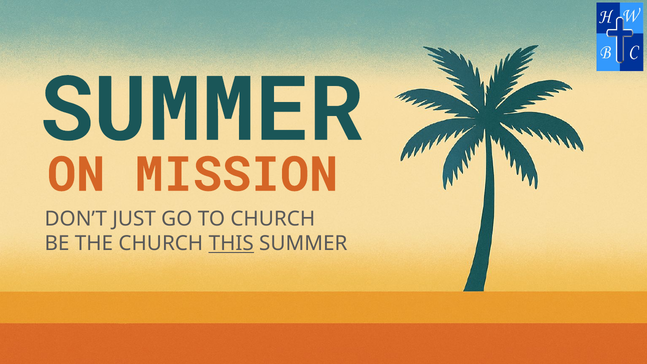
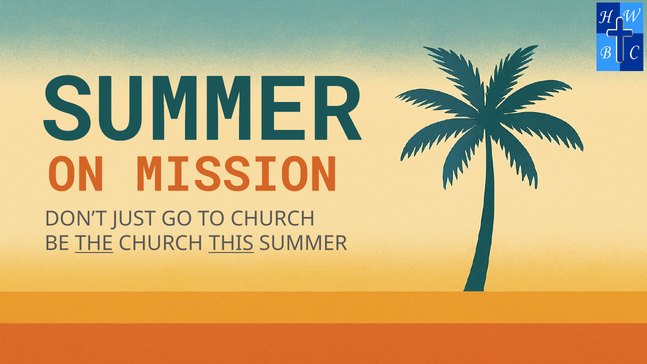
THE underline: none -> present (94, 244)
